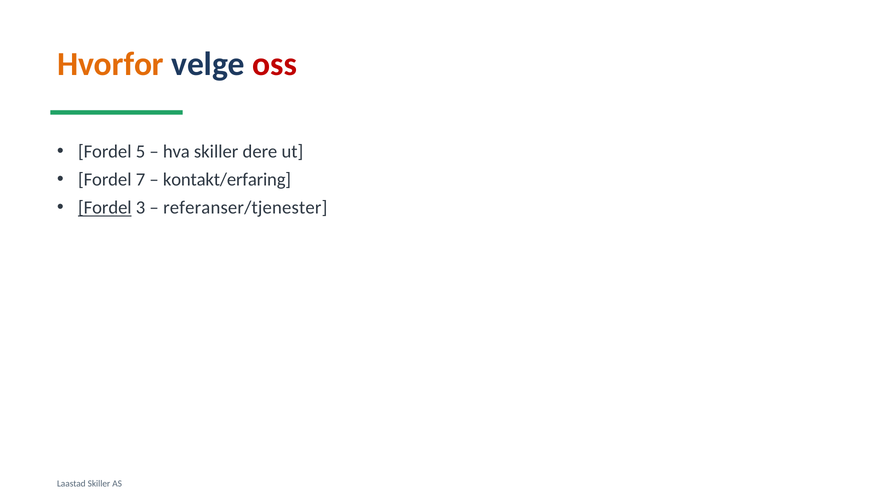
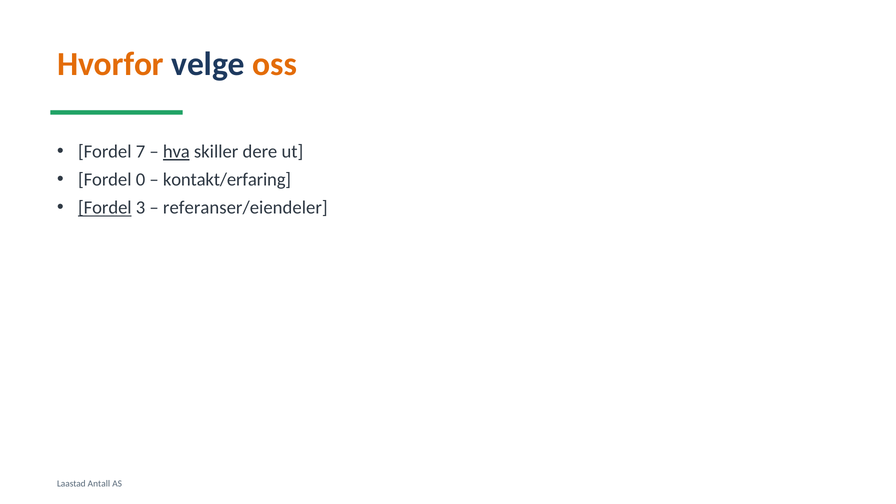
oss colour: red -> orange (275, 64)
5: 5 -> 7 (141, 152)
hva underline: none -> present (176, 152)
7: 7 -> 0 (141, 180)
referanser/tjenester: referanser/tjenester -> referanser/eiendeler (245, 208)
Laastad Skiller: Skiller -> Antall (99, 484)
